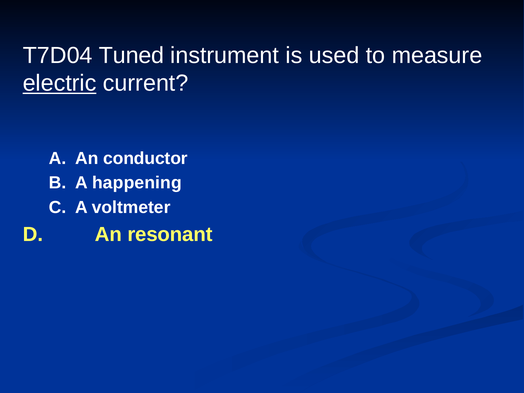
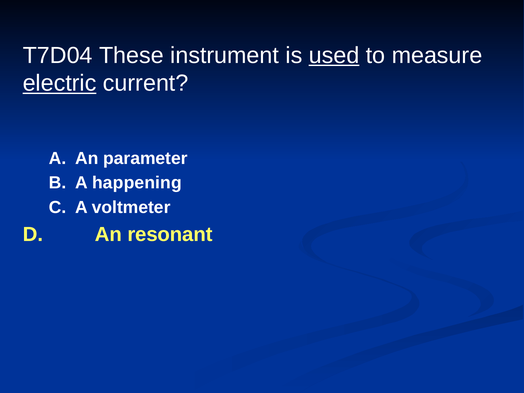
Tuned: Tuned -> These (131, 55)
used underline: none -> present (334, 55)
conductor: conductor -> parameter (145, 158)
